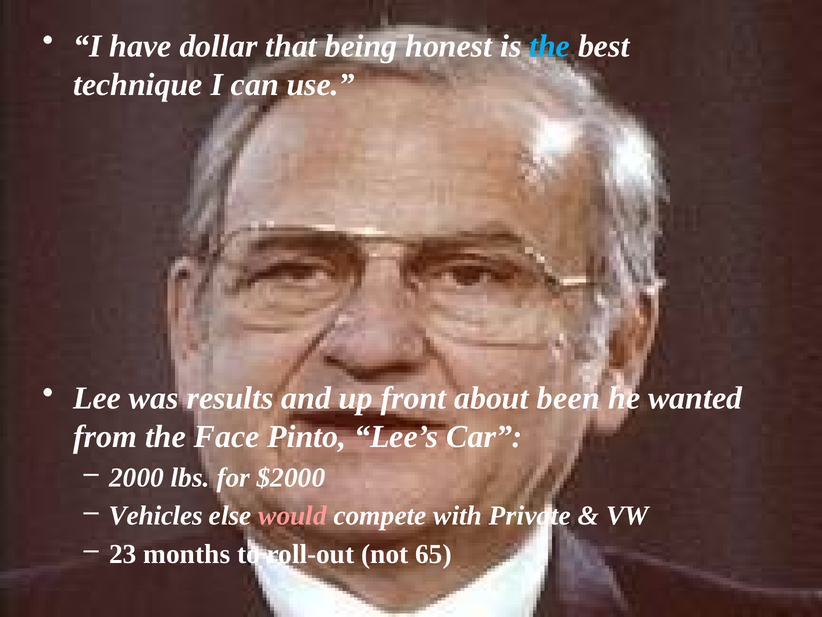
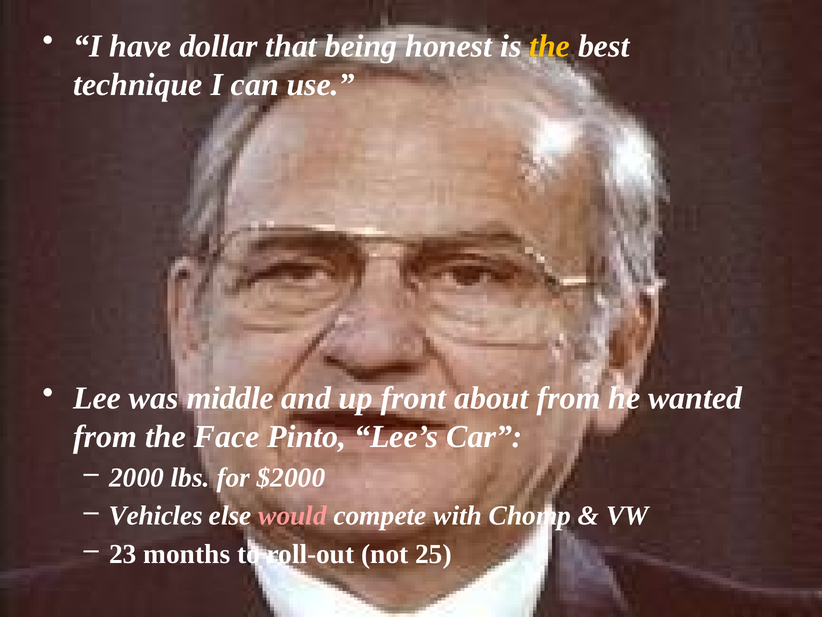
the colour: light blue -> yellow (550, 46)
results: results -> middle (230, 398)
about been: been -> from (569, 398)
Private: Private -> Chomp (530, 516)
65: 65 -> 25 (434, 554)
